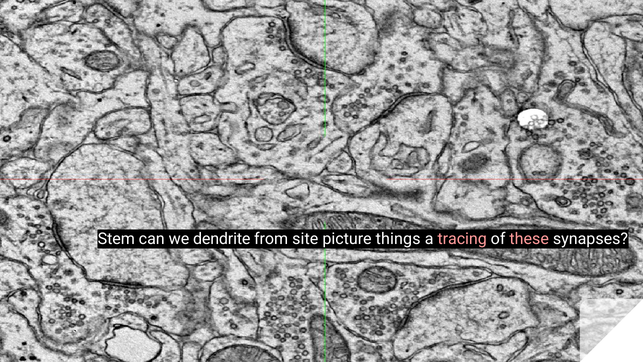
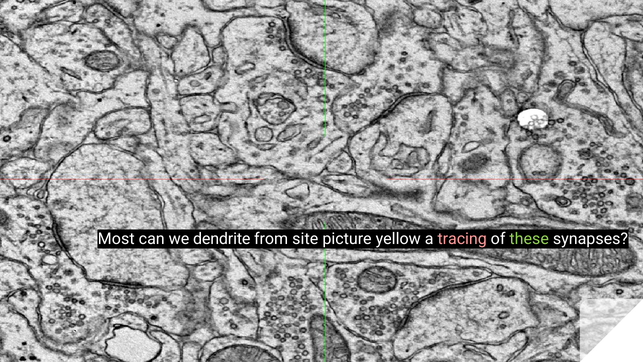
Stem: Stem -> Most (116, 239)
things: things -> yellow (398, 239)
these colour: pink -> light green (529, 239)
